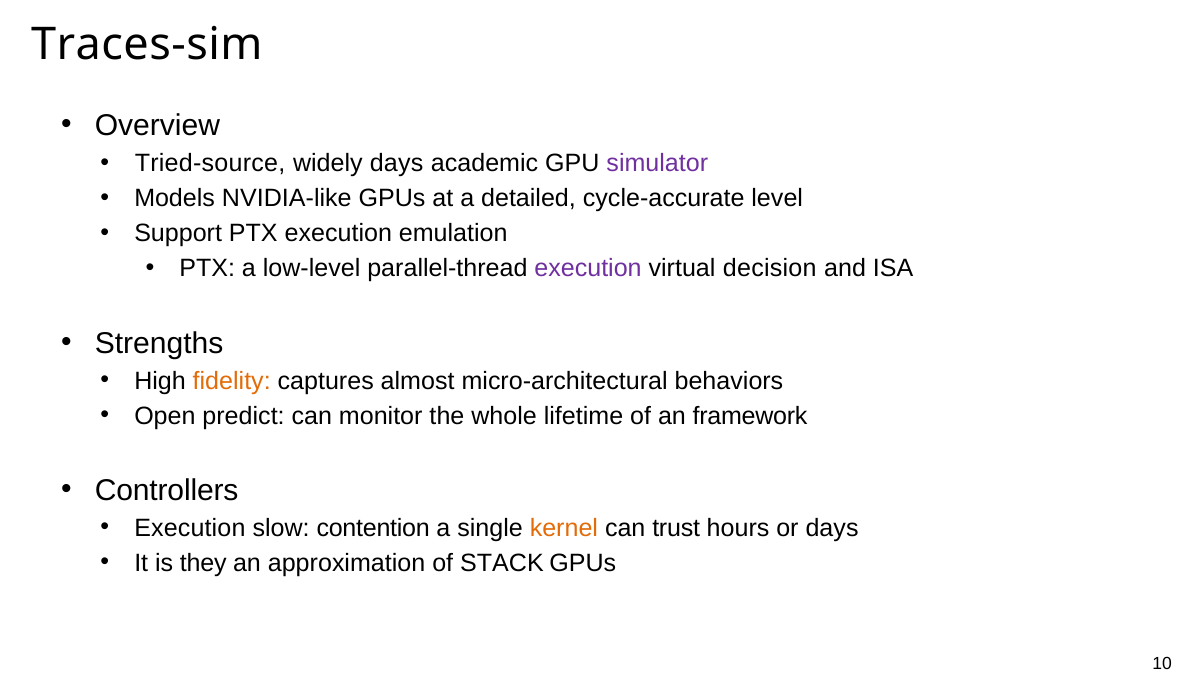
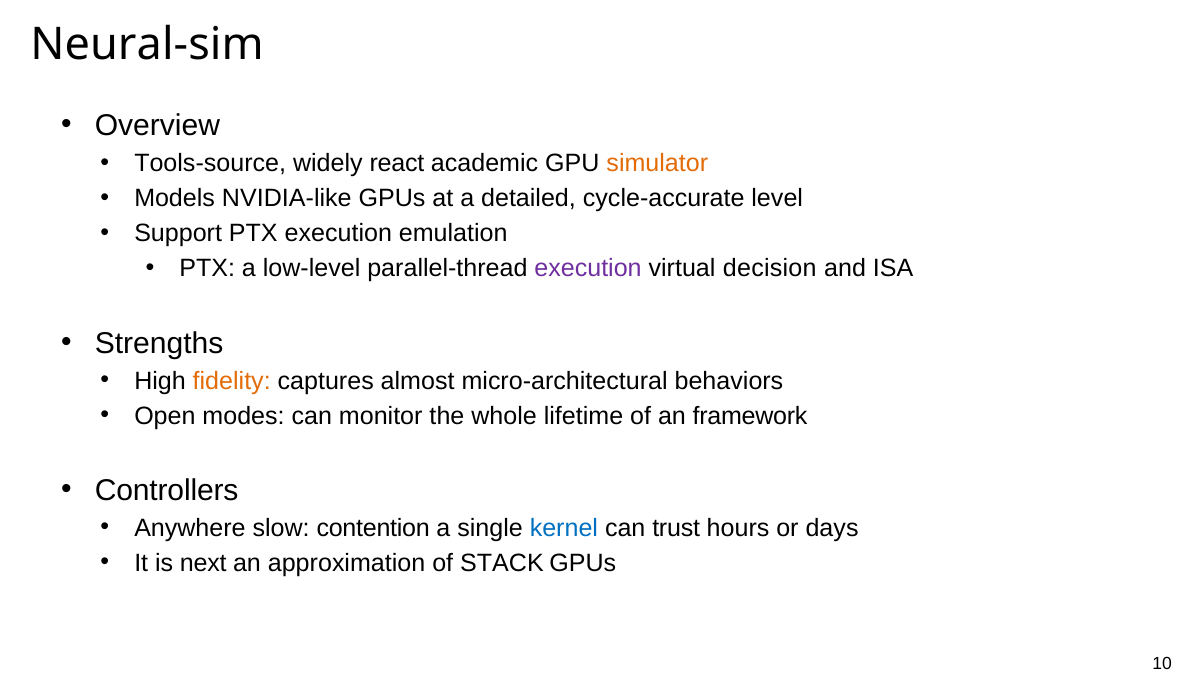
Traces-sim: Traces-sim -> Neural-sim (147, 45)
Tried-source: Tried-source -> Tools-source (210, 163)
widely days: days -> react (397, 163)
simulator colour: purple -> orange (657, 163)
predict: predict -> modes (244, 416)
Execution: Execution -> Anywhere (190, 528)
kernel colour: orange -> blue (564, 528)
they: they -> next (203, 563)
